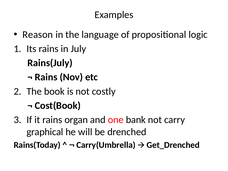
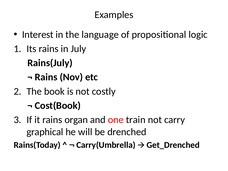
Reason: Reason -> Interest (38, 35)
bank: bank -> train (136, 120)
